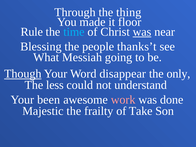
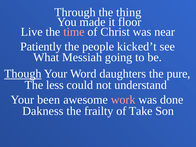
Rule: Rule -> Live (32, 32)
time colour: light blue -> pink (74, 32)
was underline: present -> none (142, 32)
Blessing: Blessing -> Patiently (41, 47)
thanks’t: thanks’t -> kicked’t (137, 47)
disappear: disappear -> daughters (123, 74)
only: only -> pure (178, 74)
Majestic: Majestic -> Dakness (43, 111)
